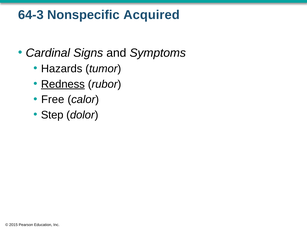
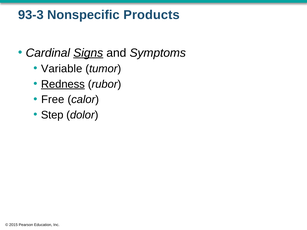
64-3: 64-3 -> 93-3 (31, 15)
Acquired: Acquired -> Products (151, 15)
Signs underline: none -> present (88, 53)
Hazards: Hazards -> Variable (62, 69)
